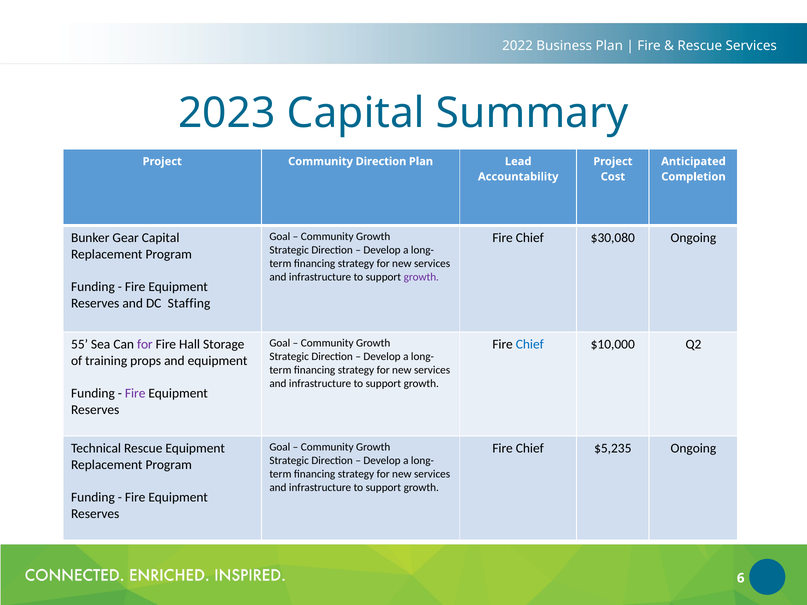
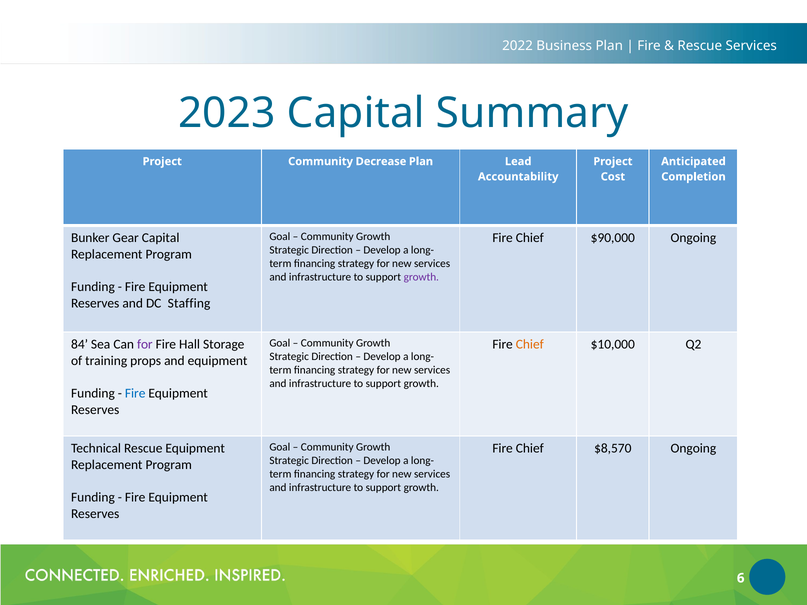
Community Direction: Direction -> Decrease (381, 162)
$30,080: $30,080 -> $90,000 (613, 238)
55: 55 -> 84 (80, 344)
Chief colour: blue -> orange (530, 344)
Fire colour: purple -> blue (135, 394)
$5,235: $5,235 -> $8,570 (613, 449)
